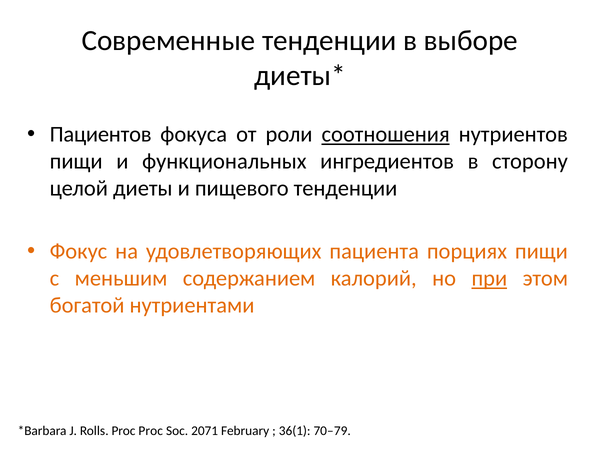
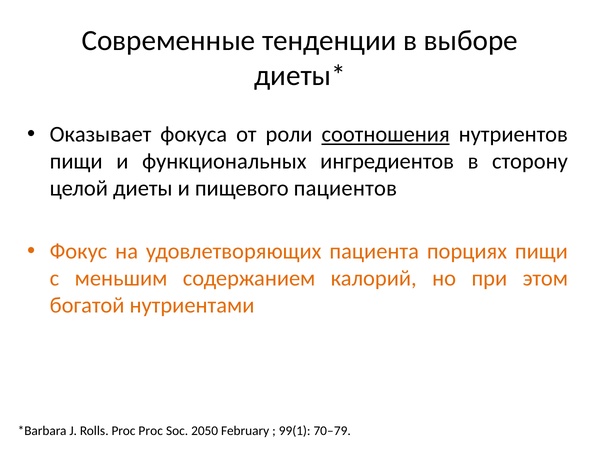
Пациентов: Пациентов -> Оказывает (101, 134)
пищевого тенденции: тенденции -> пациентов (345, 188)
при underline: present -> none (489, 279)
2071: 2071 -> 2050 (205, 431)
36(1: 36(1 -> 99(1 (295, 431)
